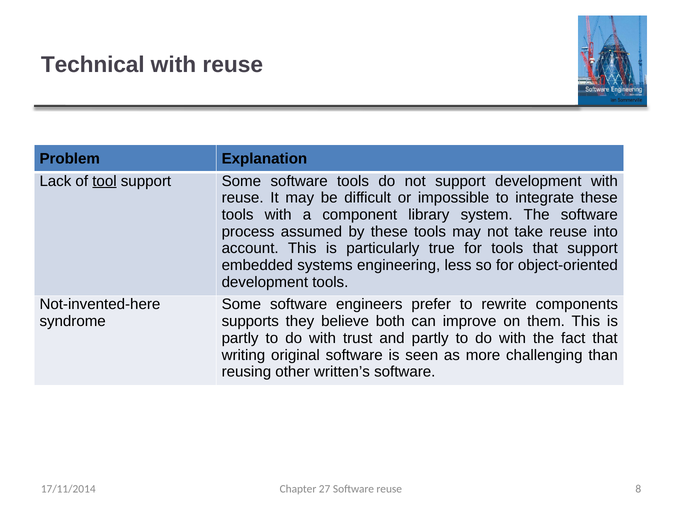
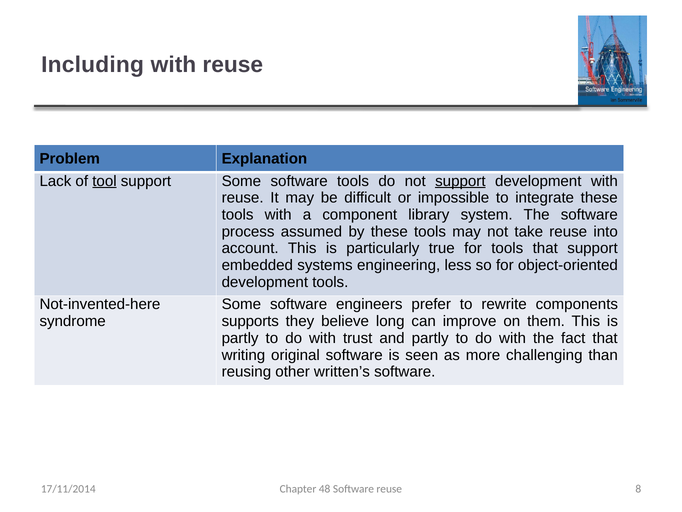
Technical: Technical -> Including (93, 65)
support underline: none -> present (460, 181)
both: both -> long (390, 321)
27: 27 -> 48 (325, 488)
